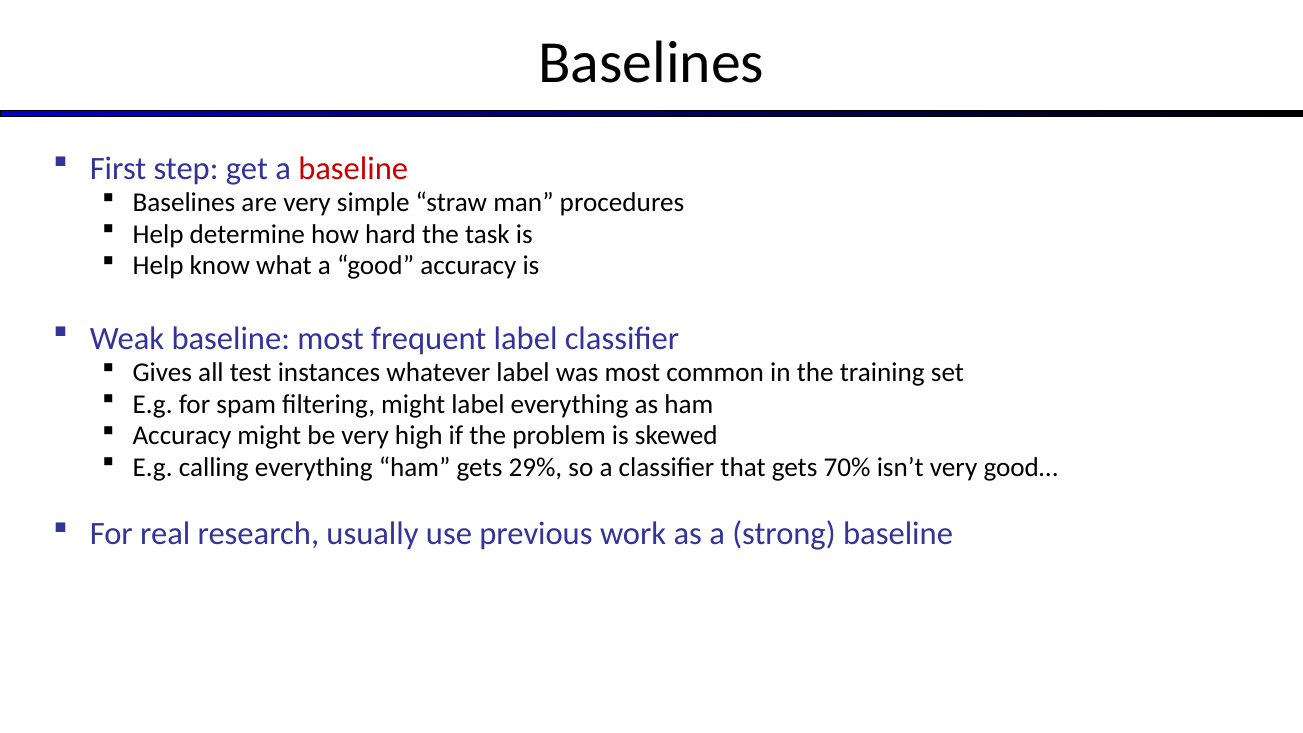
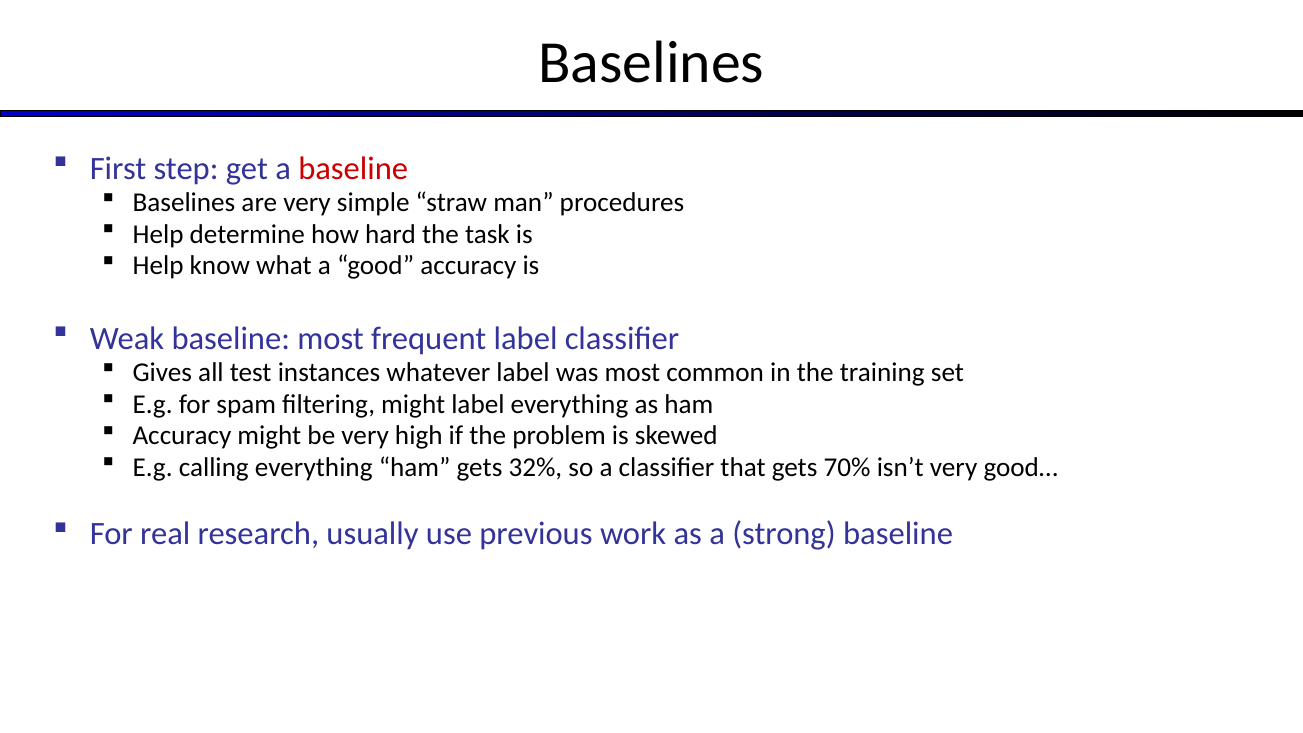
29%: 29% -> 32% (535, 467)
